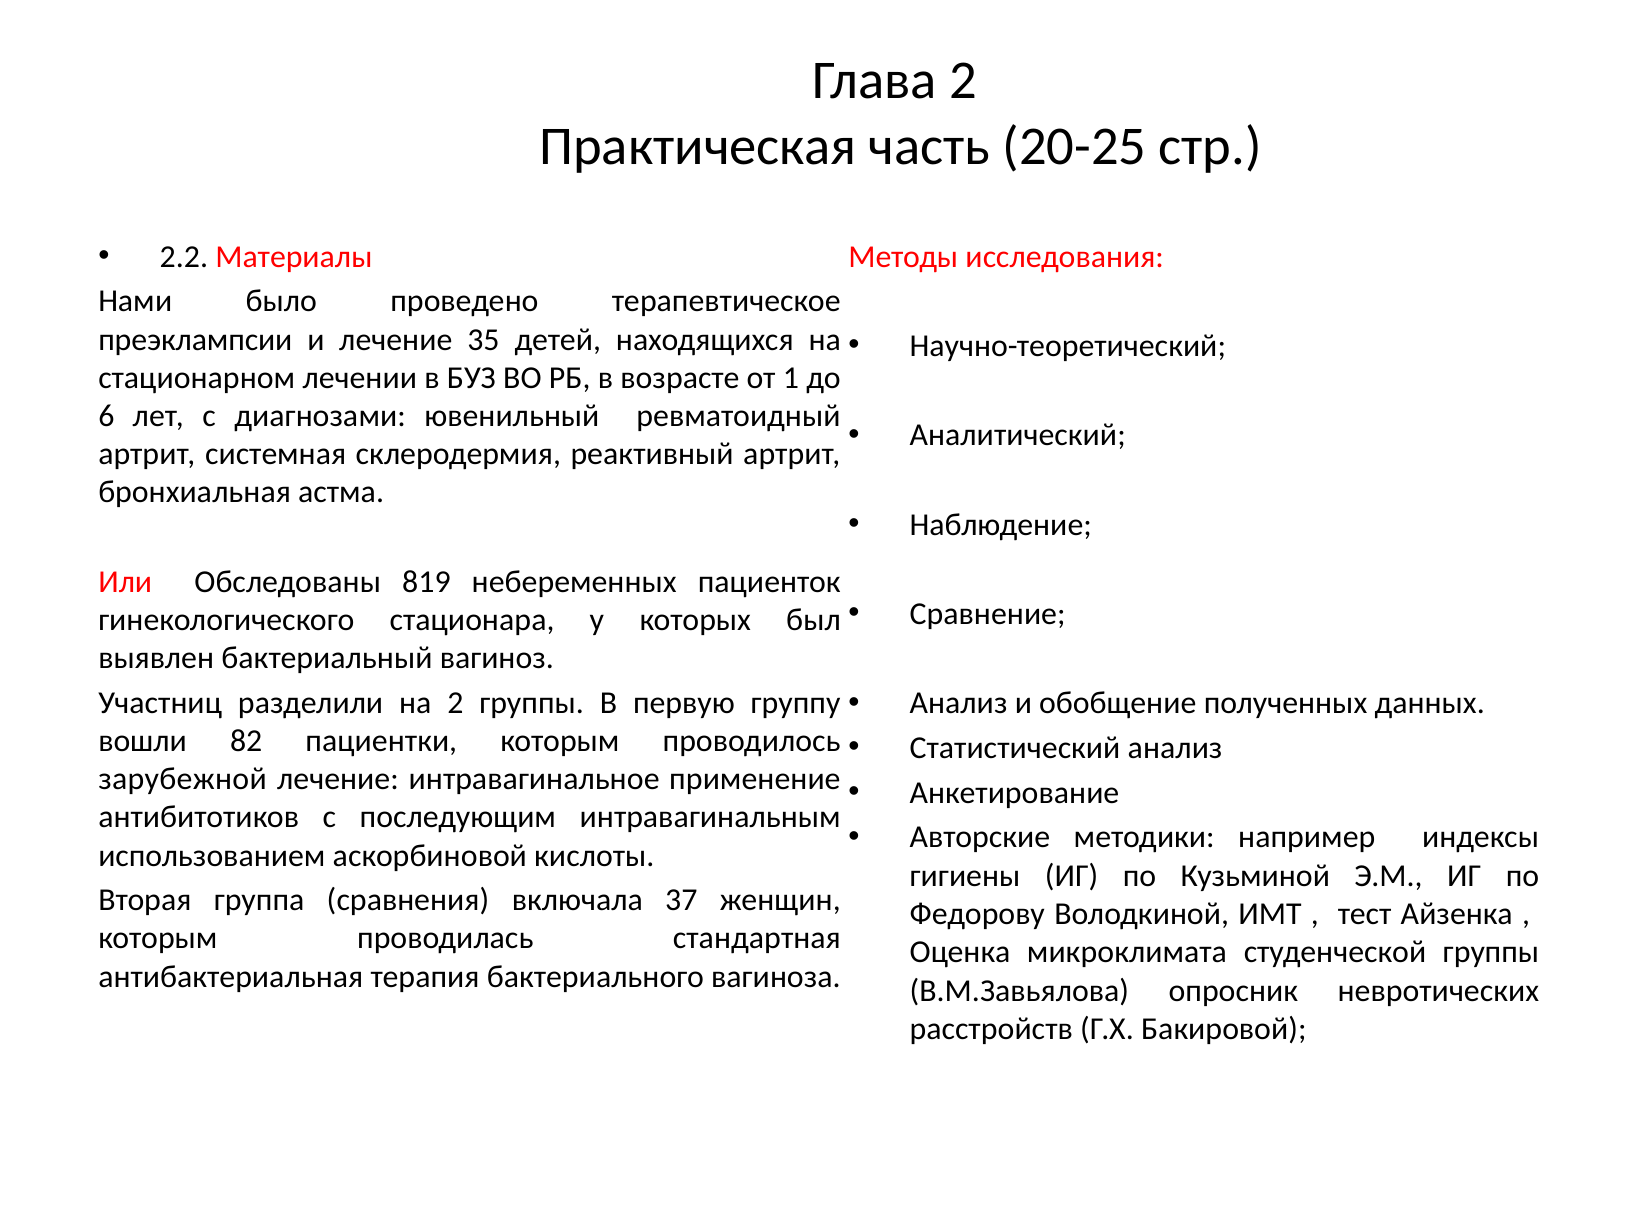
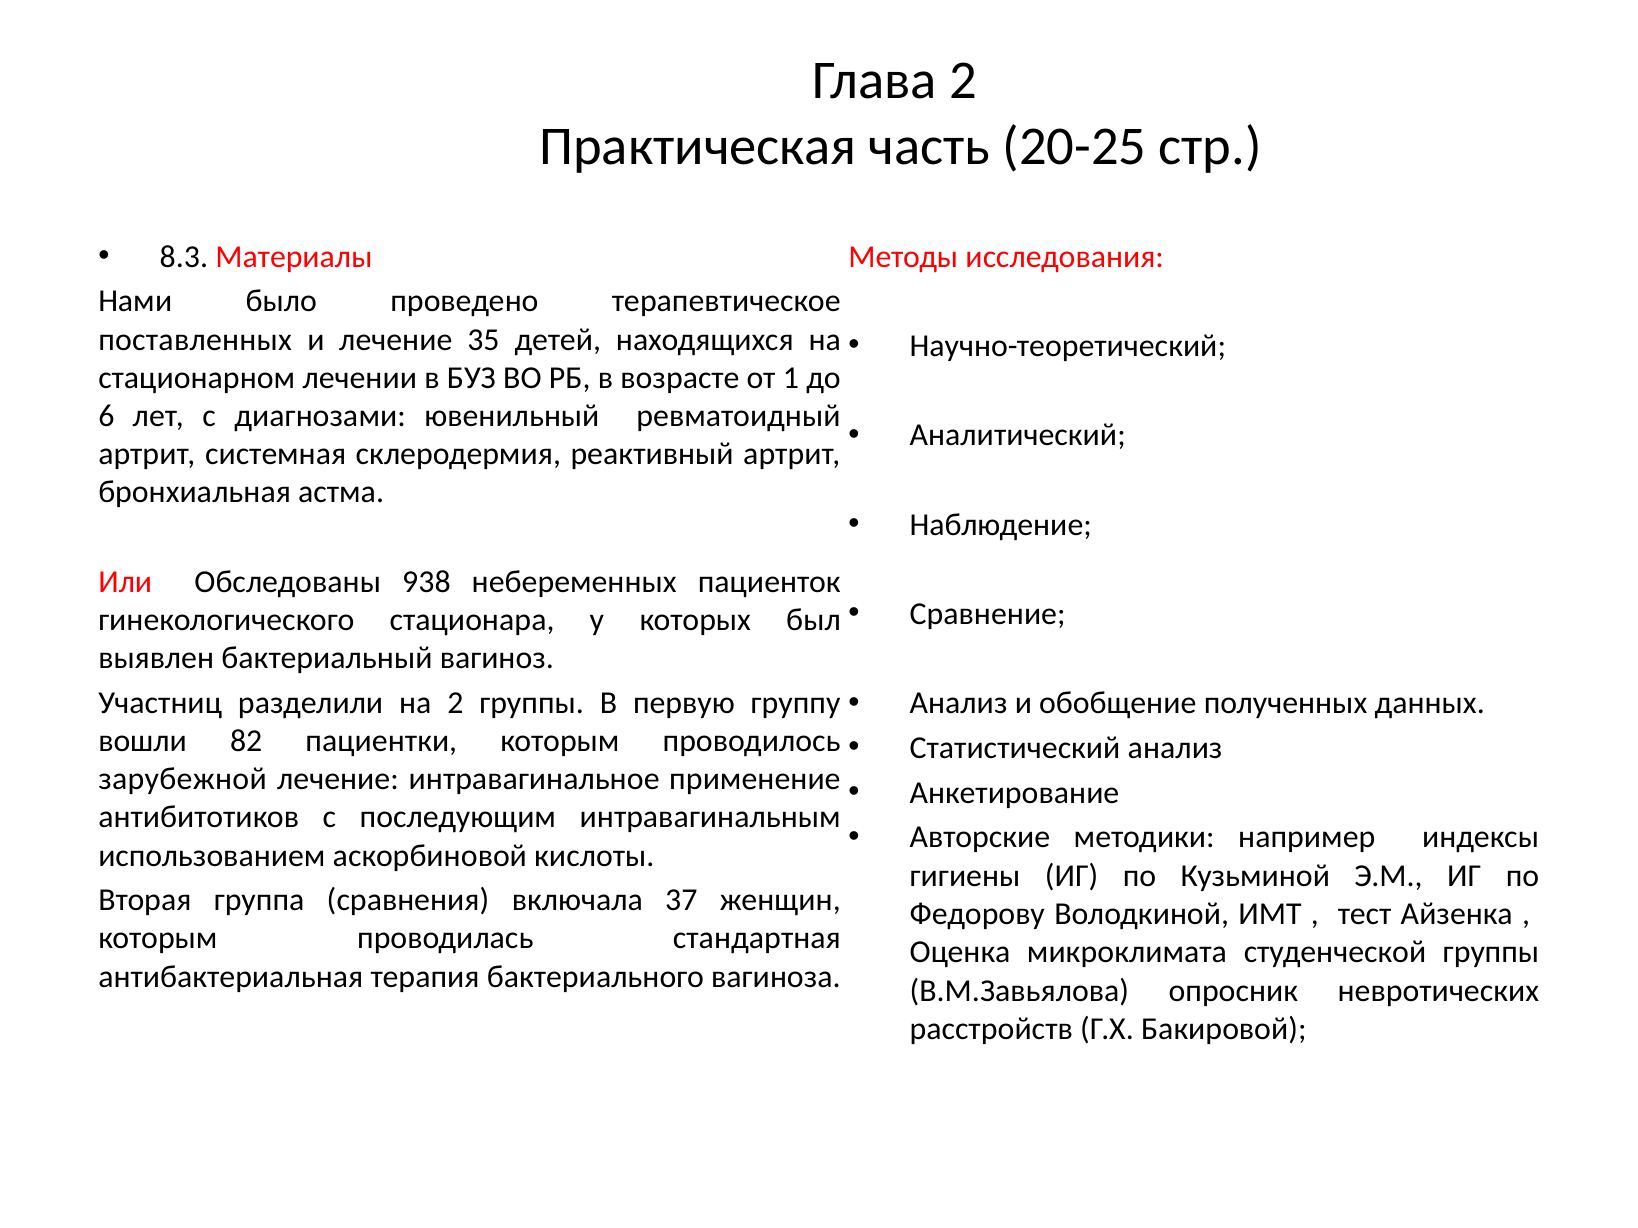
2.2: 2.2 -> 8.3 (184, 257)
преэклампсии: преэклампсии -> поставленных (195, 340)
819: 819 -> 938 (426, 582)
